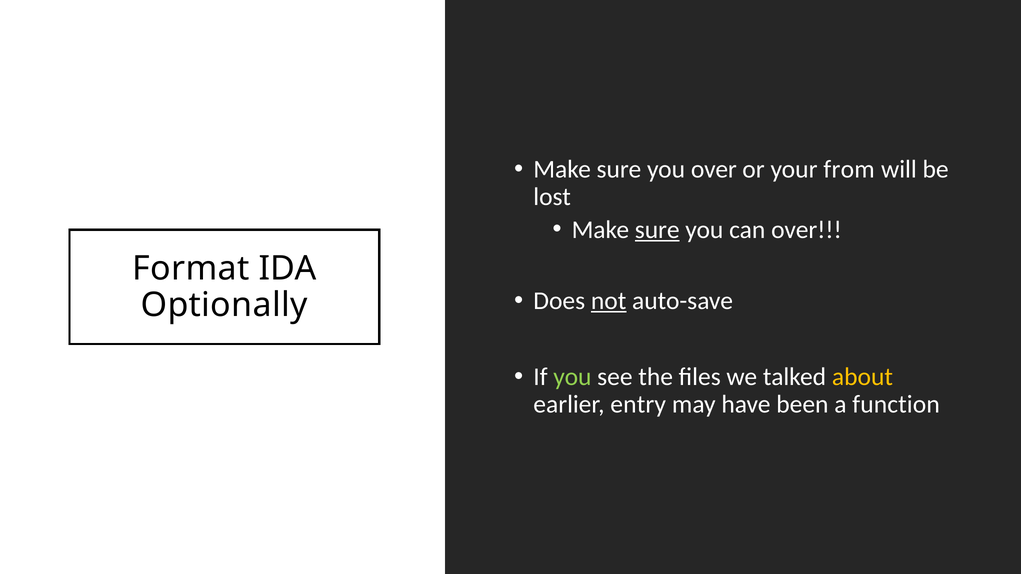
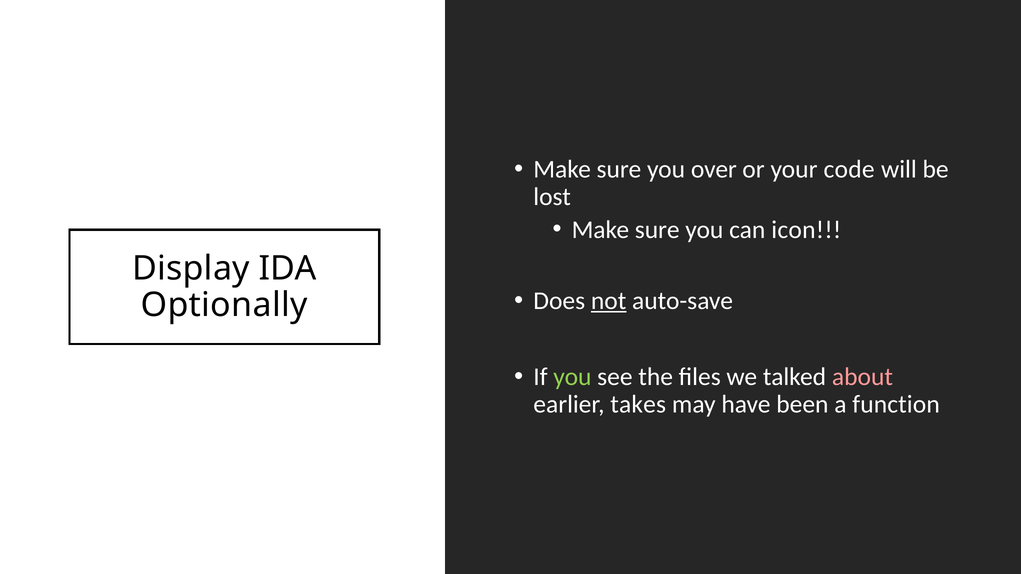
from: from -> code (849, 169)
sure underline: present -> none (657, 230)
can over: over -> icon (806, 230)
Format: Format -> Display (191, 269)
about colour: yellow -> pink (862, 377)
entry: entry -> takes (638, 405)
